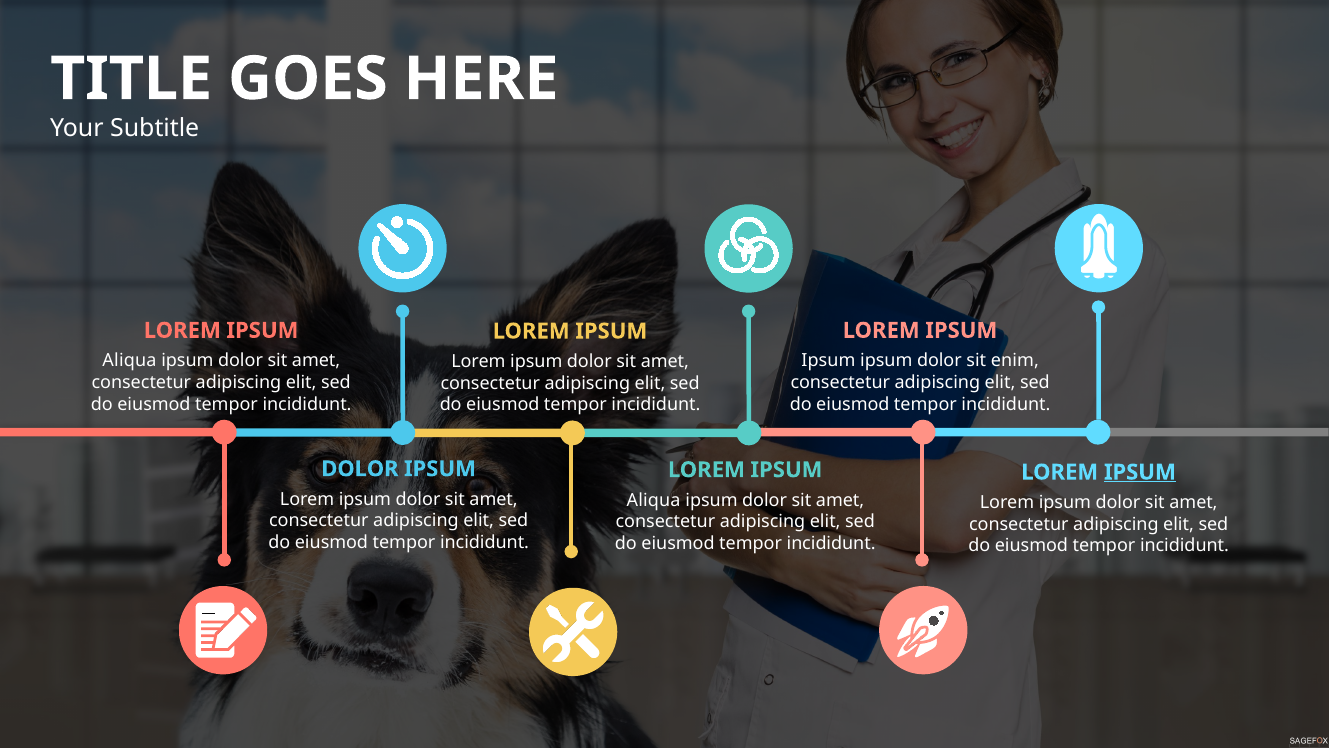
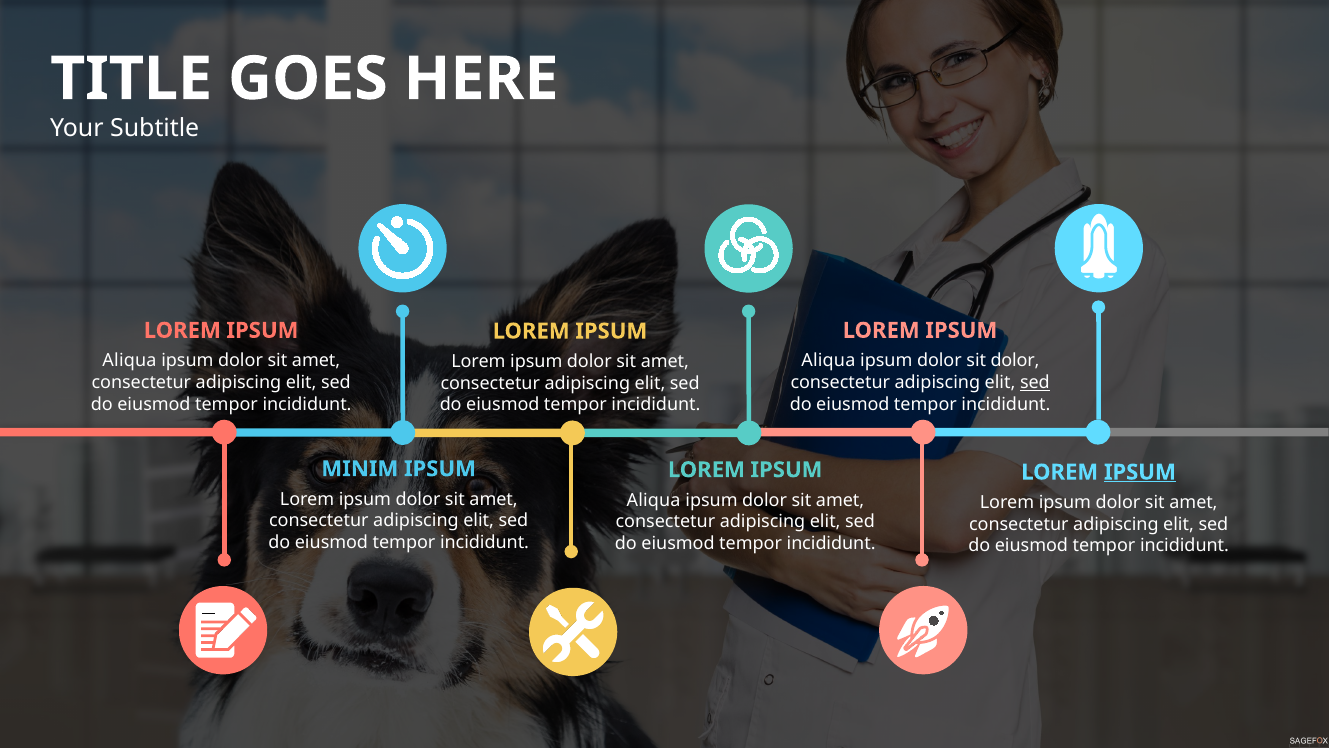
Ipsum: Ipsum -> Aliqua (828, 361)
sit enim: enim -> dolor (1015, 361)
sed underline: none -> present (1035, 382)
DOLOR: DOLOR -> MINIM (360, 469)
